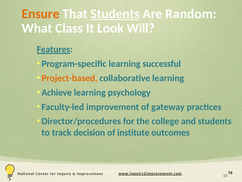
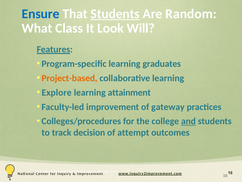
Ensure colour: orange -> blue (41, 14)
successful: successful -> graduates (162, 64)
Achieve: Achieve -> Explore (57, 92)
psychology: psychology -> attainment (129, 92)
Director/procedures: Director/procedures -> Colleges/procedures (81, 121)
and underline: none -> present (188, 121)
institute: institute -> attempt (133, 132)
